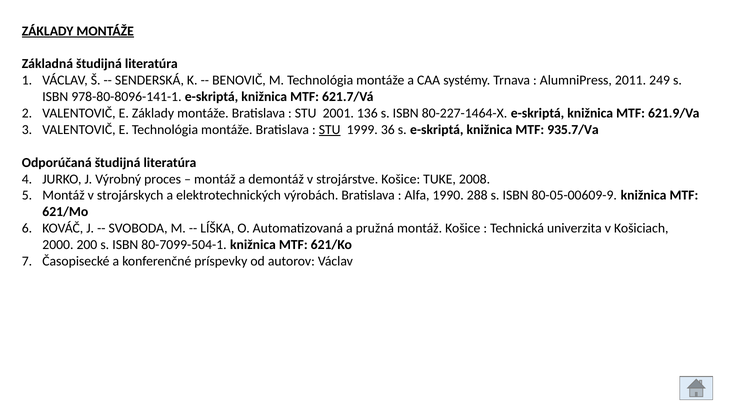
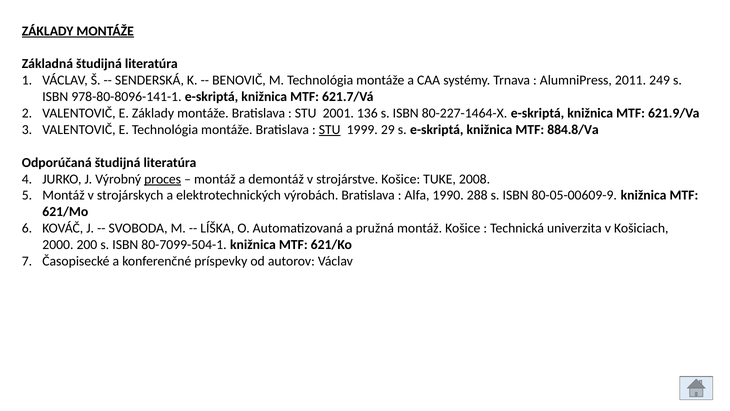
36: 36 -> 29 (388, 130)
935.7/Va: 935.7/Va -> 884.8/Va (573, 130)
proces underline: none -> present (163, 179)
